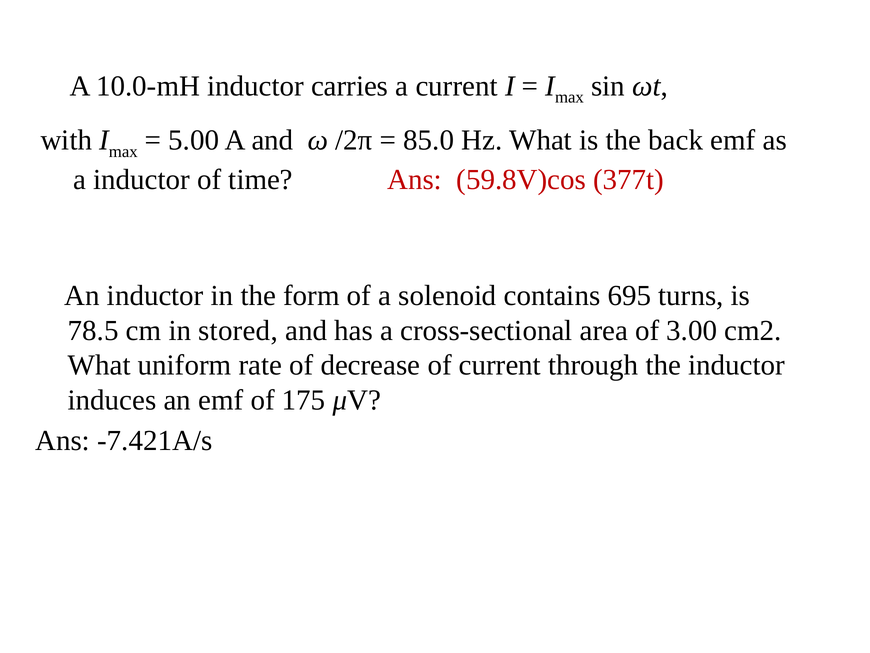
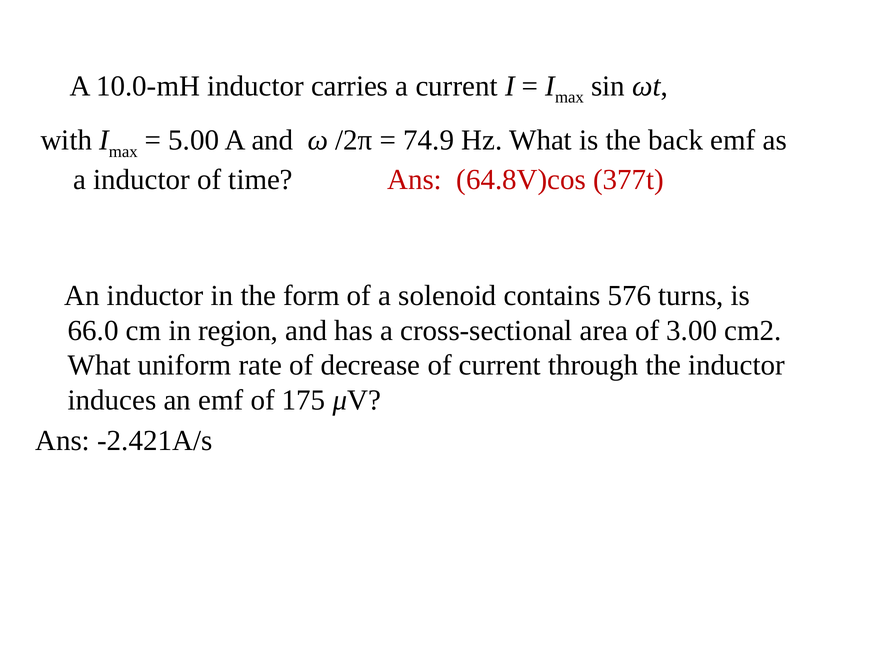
85.0: 85.0 -> 74.9 (429, 140)
59.8V)cos: 59.8V)cos -> 64.8V)cos (521, 180)
695: 695 -> 576 (629, 295)
78.5: 78.5 -> 66.0 (93, 330)
stored: stored -> region (238, 330)
-7.421A/s: -7.421A/s -> -2.421A/s (155, 440)
